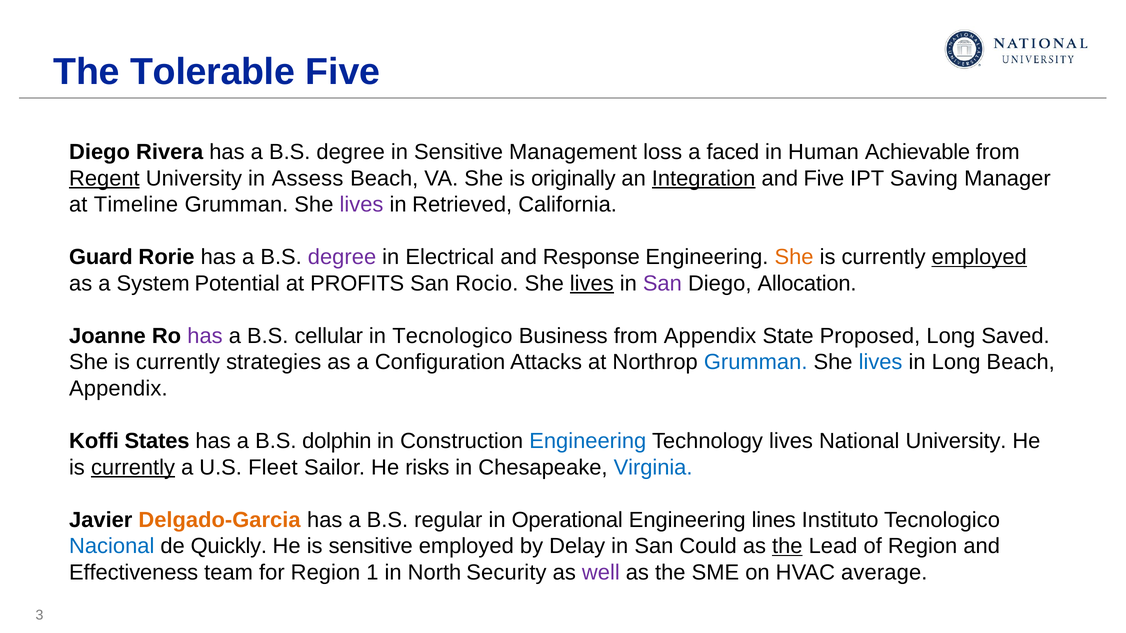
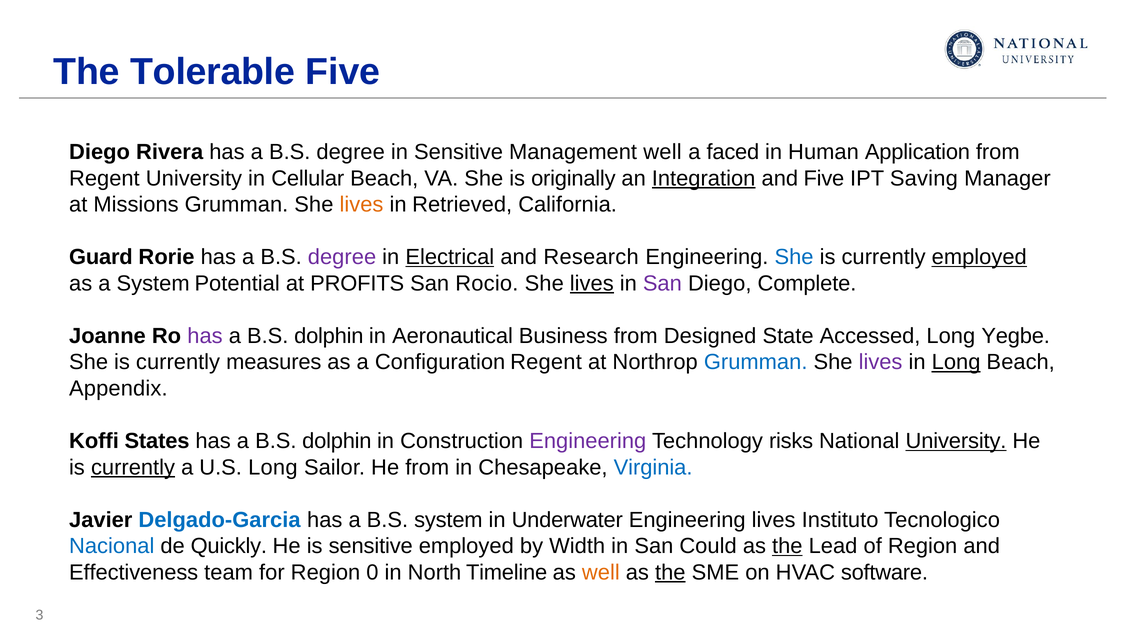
Management loss: loss -> well (663, 152)
Achievable: Achievable -> Application (918, 152)
Regent underline: present -> none (104, 178)
Assess: Assess -> Cellular (308, 178)
Timeline: Timeline -> Missions (136, 205)
lives colour: purple -> orange (361, 205)
Electrical underline: none -> present (450, 257)
Response: Response -> Research (591, 257)
She colour: orange -> blue (794, 257)
Allocation: Allocation -> Complete (807, 284)
cellular: cellular -> dolphin (329, 336)
in Tecnologico: Tecnologico -> Aeronautical (453, 336)
from Appendix: Appendix -> Designed (710, 336)
Proposed: Proposed -> Accessed (870, 336)
Saved: Saved -> Yegbe (1016, 336)
strategies: strategies -> measures (274, 362)
Configuration Attacks: Attacks -> Regent (546, 362)
lives colour: blue -> purple (881, 362)
Long underline: none -> present (956, 362)
Engineering colour: blue -> purple (588, 441)
Technology lives: lives -> risks (791, 441)
University underline: none -> present (956, 441)
U.S Fleet: Fleet -> Long (273, 468)
He risks: risks -> from (427, 468)
Delgado-Garcia colour: orange -> blue (220, 520)
B.S regular: regular -> system (448, 520)
Operational: Operational -> Underwater (567, 520)
Engineering lines: lines -> lives (774, 520)
Delay: Delay -> Width (577, 546)
1: 1 -> 0 (372, 573)
Security: Security -> Timeline (507, 573)
well colour: purple -> orange (601, 573)
the underline: none -> present (670, 573)
average: average -> software (884, 573)
